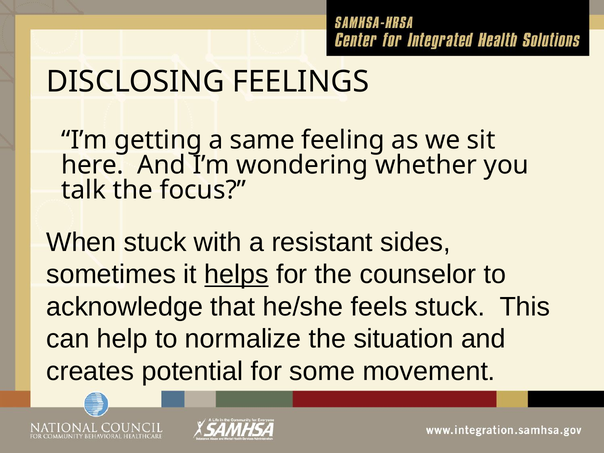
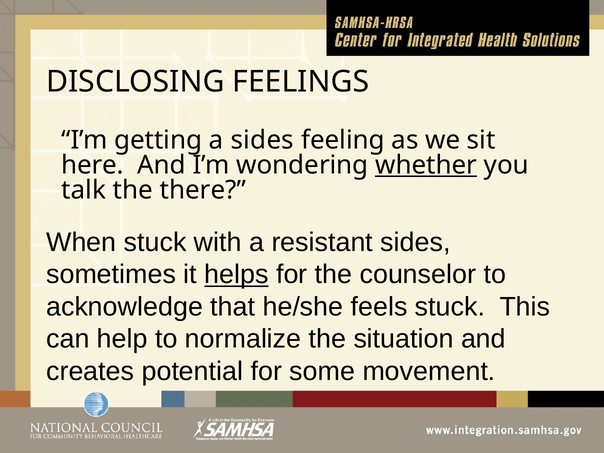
a same: same -> sides (262, 140)
whether underline: none -> present (426, 165)
focus: focus -> there (203, 190)
